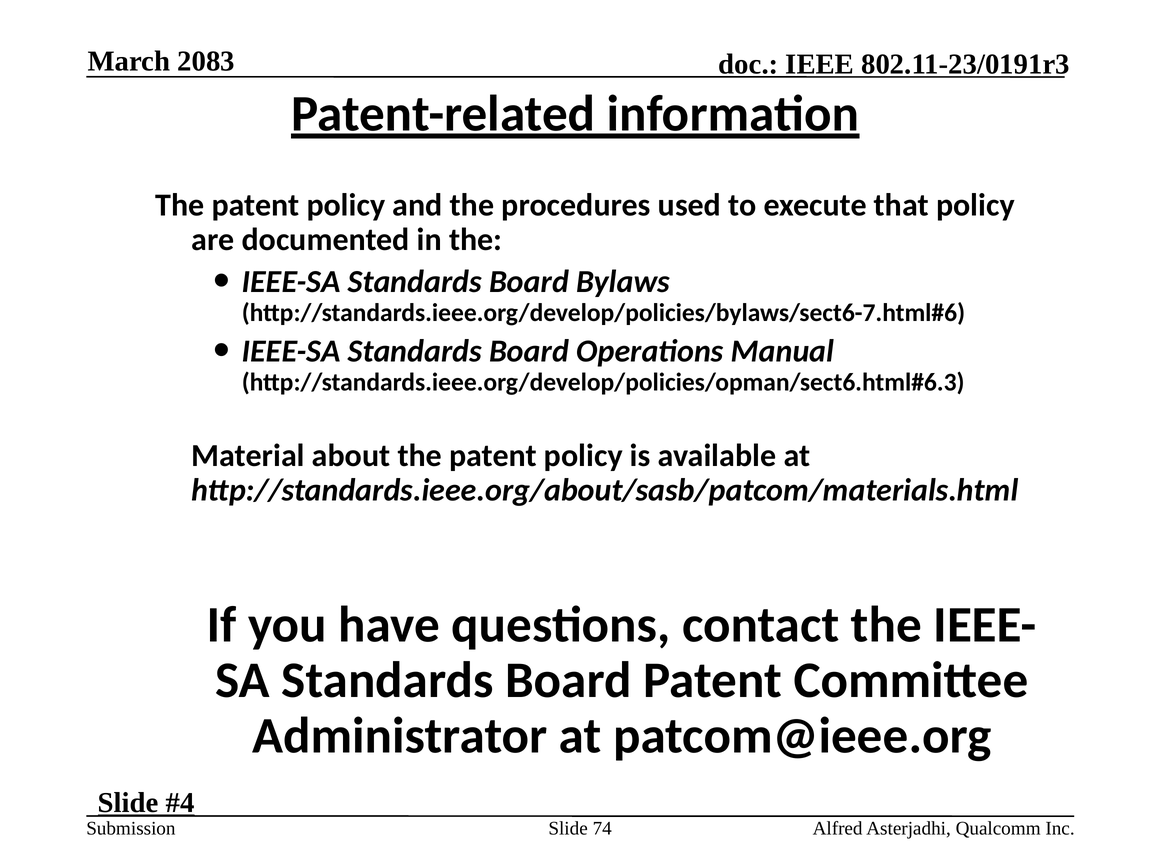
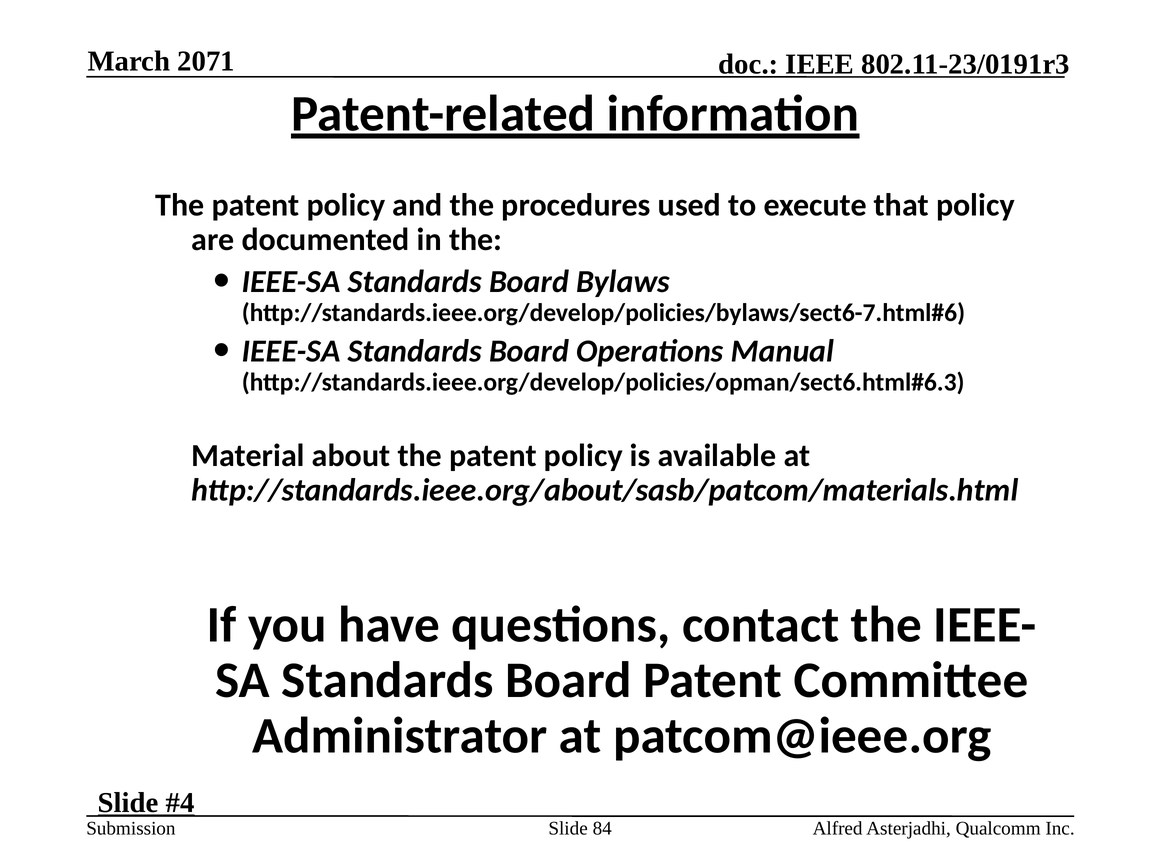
2083: 2083 -> 2071 (206, 61)
74: 74 -> 84 (602, 828)
